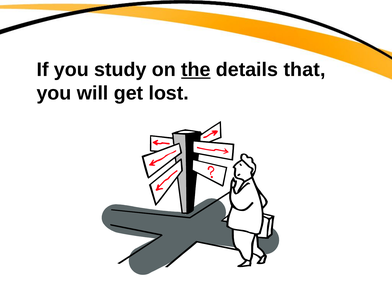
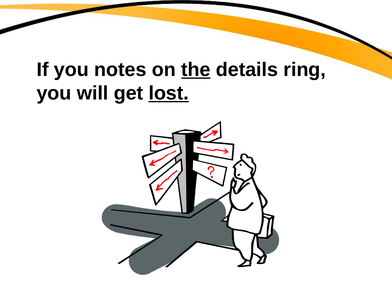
study: study -> notes (120, 70)
that: that -> ring (305, 70)
lost underline: none -> present (169, 93)
